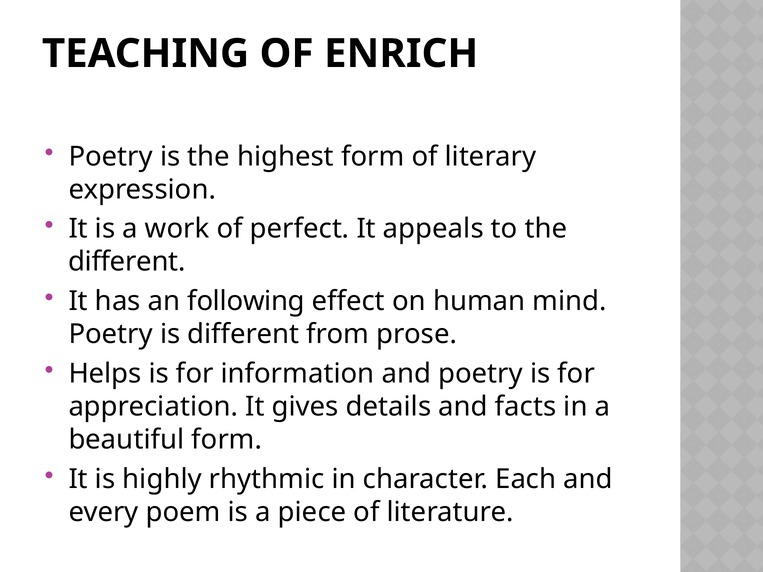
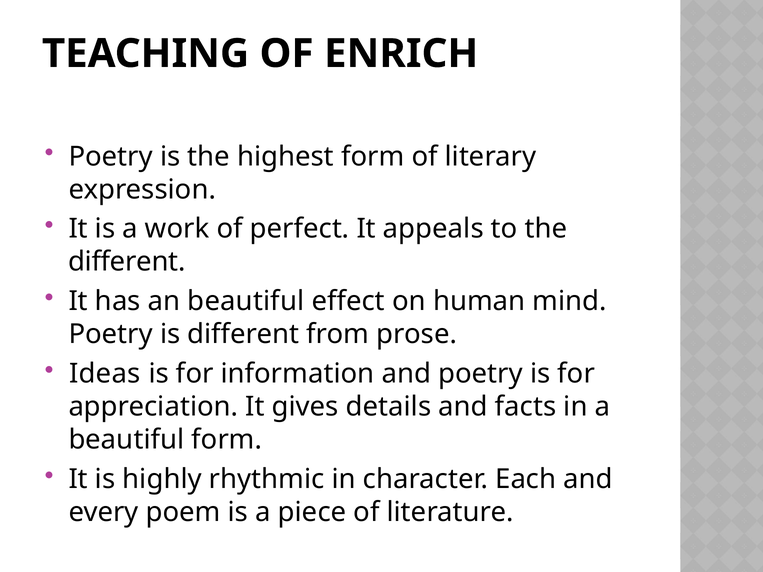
an following: following -> beautiful (246, 301)
Helps: Helps -> Ideas (105, 374)
